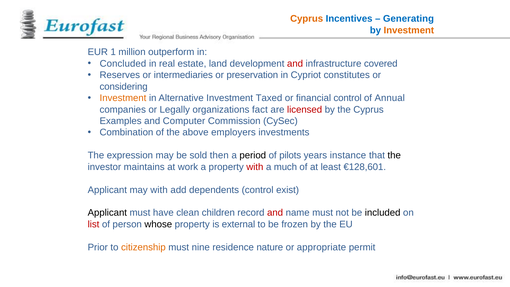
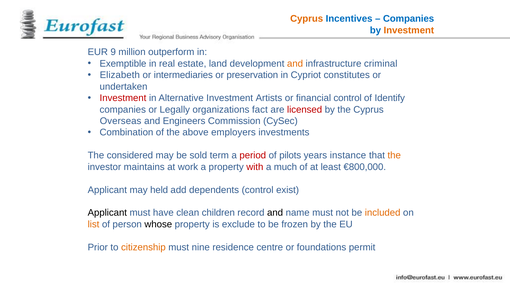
Generating: Generating -> Companies (409, 19)
1: 1 -> 9 (113, 52)
Concluded: Concluded -> Exemptible (123, 64)
and colour: red -> orange (295, 64)
covered: covered -> criminal (381, 64)
Reserves: Reserves -> Elizabeth (120, 75)
considering: considering -> undertaken (124, 87)
Investment colour: orange -> red (123, 98)
Taxed: Taxed -> Artists (269, 98)
Annual: Annual -> Identify (390, 98)
Examples: Examples -> Overseas (121, 121)
Computer: Computer -> Engineers (184, 121)
expression: expression -> considered (130, 155)
then: then -> term (219, 155)
period colour: black -> red (253, 155)
the colour: black -> orange (394, 155)
€128,601: €128,601 -> €800,000 (365, 167)
may with: with -> held (159, 190)
and colour: red -> black (275, 213)
included colour: black -> orange (383, 213)
list colour: red -> orange (94, 224)
external: external -> exclude (238, 224)
nature: nature -> centre (270, 247)
appropriate: appropriate -> foundations (322, 247)
